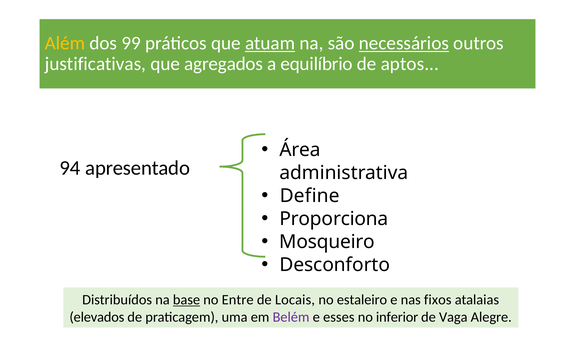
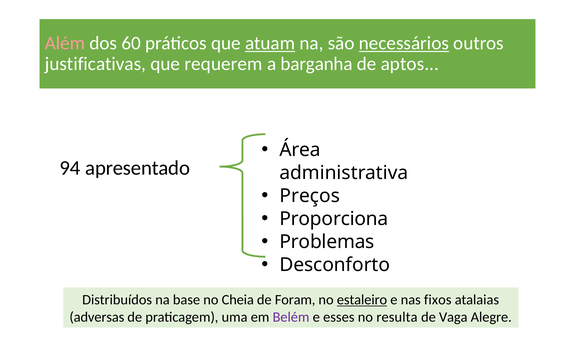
Além colour: yellow -> pink (65, 43)
99: 99 -> 60 (131, 43)
agregados: agregados -> requerem (223, 64)
equilíbrio: equilíbrio -> barganha (317, 64)
Define: Define -> Preços (310, 196)
Mosqueiro: Mosqueiro -> Problemas (327, 242)
base underline: present -> none (187, 300)
Entre: Entre -> Cheia (238, 300)
Locais: Locais -> Foram (295, 300)
estaleiro underline: none -> present (362, 300)
elevados: elevados -> adversas (97, 317)
inferior: inferior -> resulta (397, 317)
